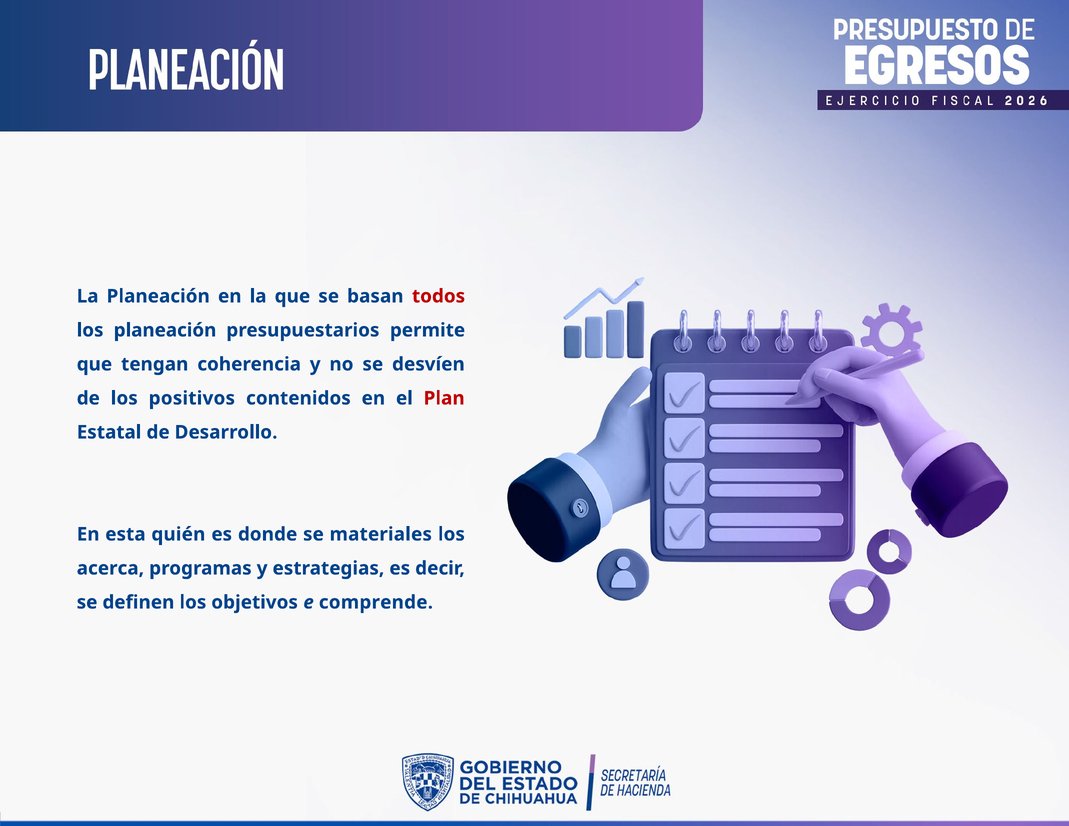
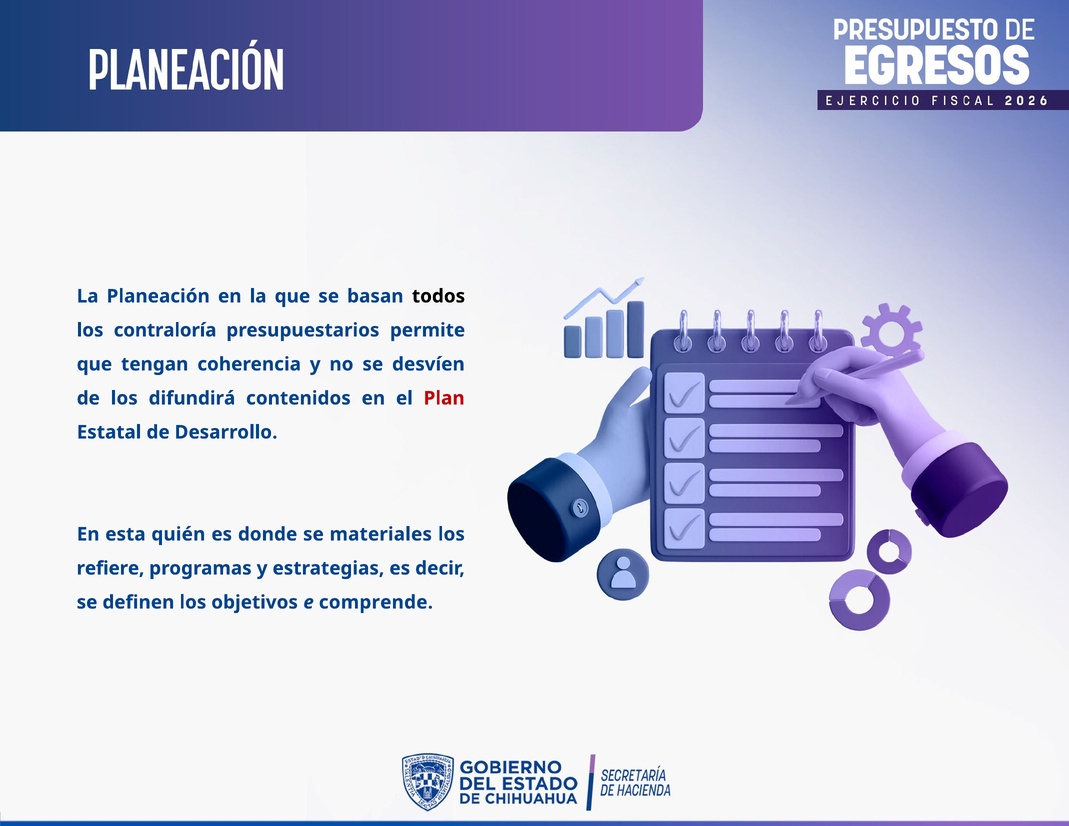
todos colour: red -> black (439, 296)
los planeación: planeación -> contraloría (165, 330)
positivos: positivos -> difundirá (192, 398)
acerca: acerca -> refiere (110, 568)
